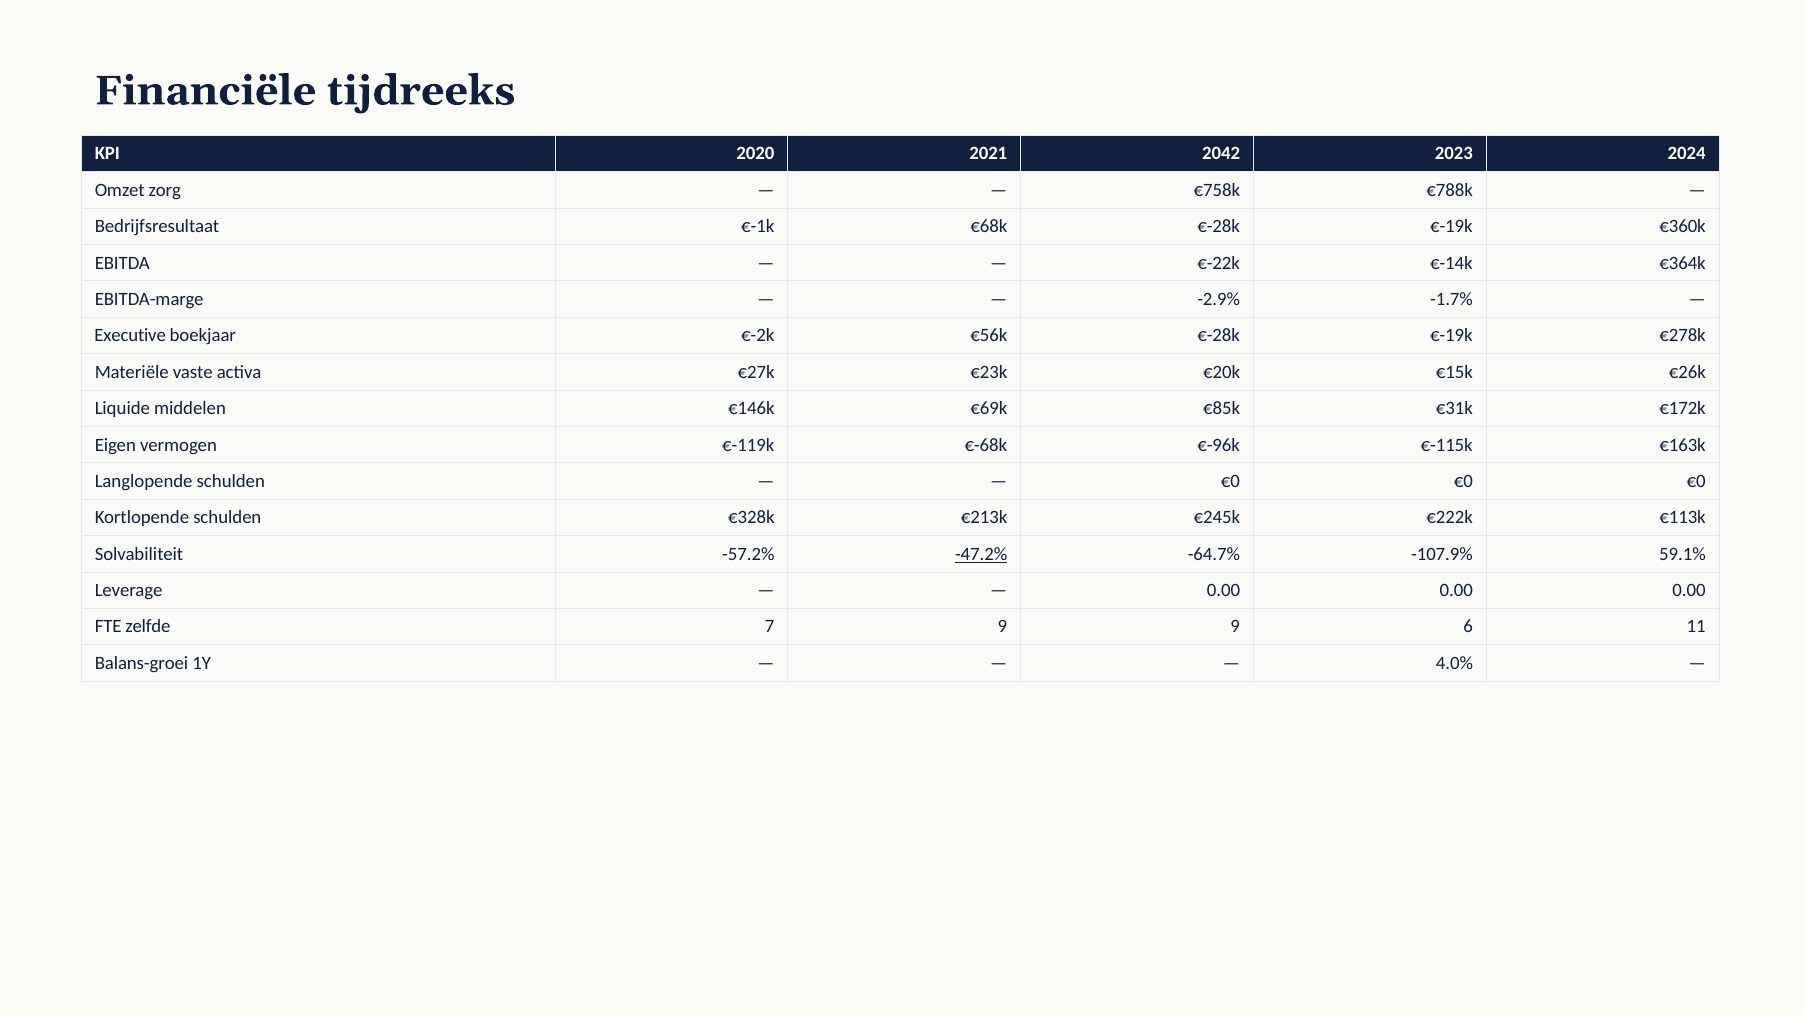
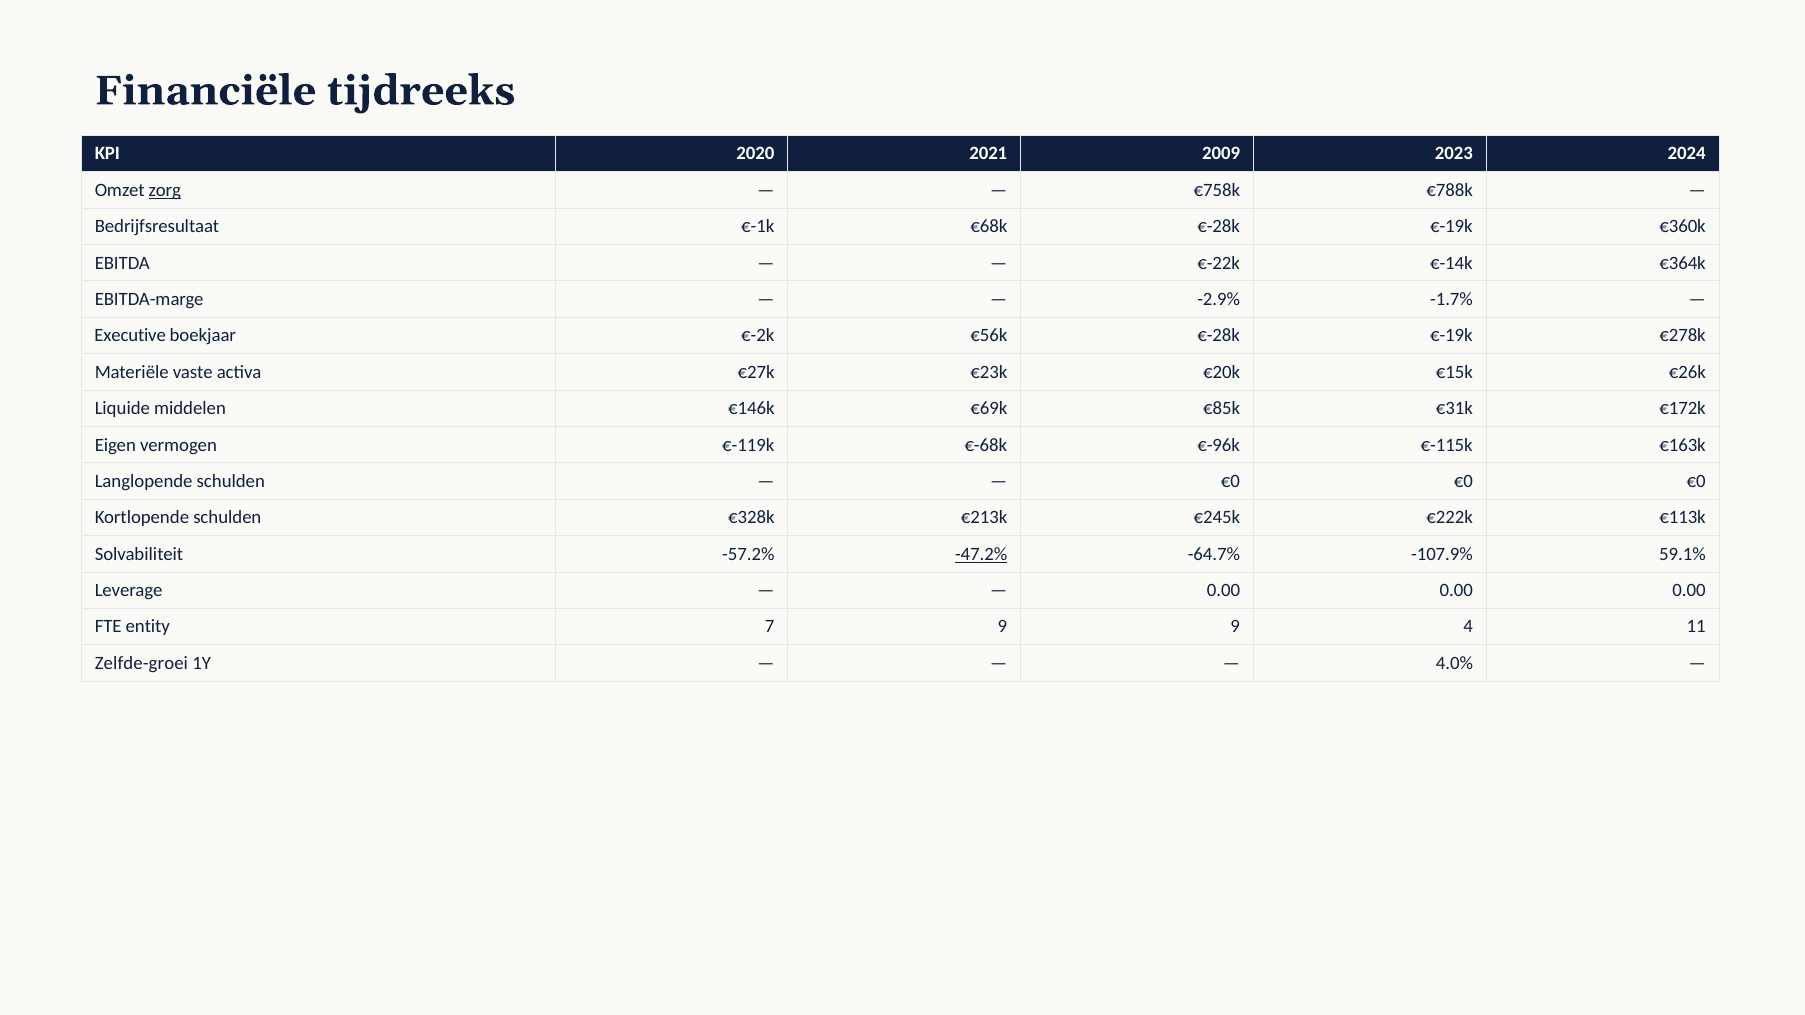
2042: 2042 -> 2009 (1221, 154)
zorg underline: none -> present (165, 190)
zelfde: zelfde -> entity (148, 627)
6: 6 -> 4 (1468, 627)
Balans-groei: Balans-groei -> Zelfde-groei (141, 663)
